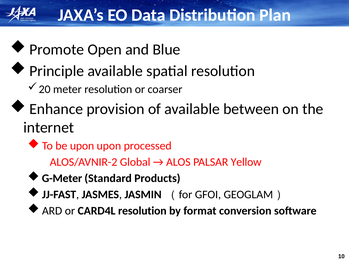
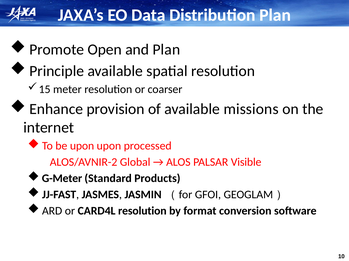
and Blue: Blue -> Plan (166, 50)
20: 20 -> 15 (45, 90)
between: between -> missions (251, 109)
Yellow: Yellow -> Visible (246, 163)
